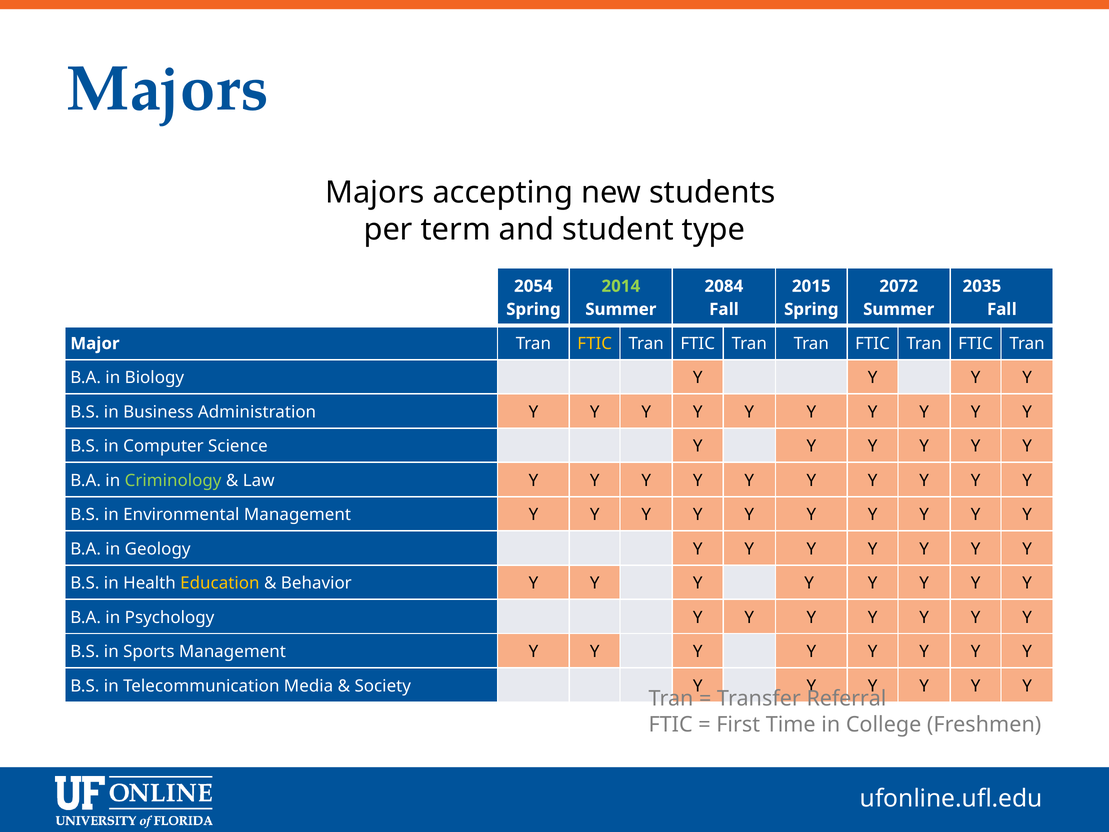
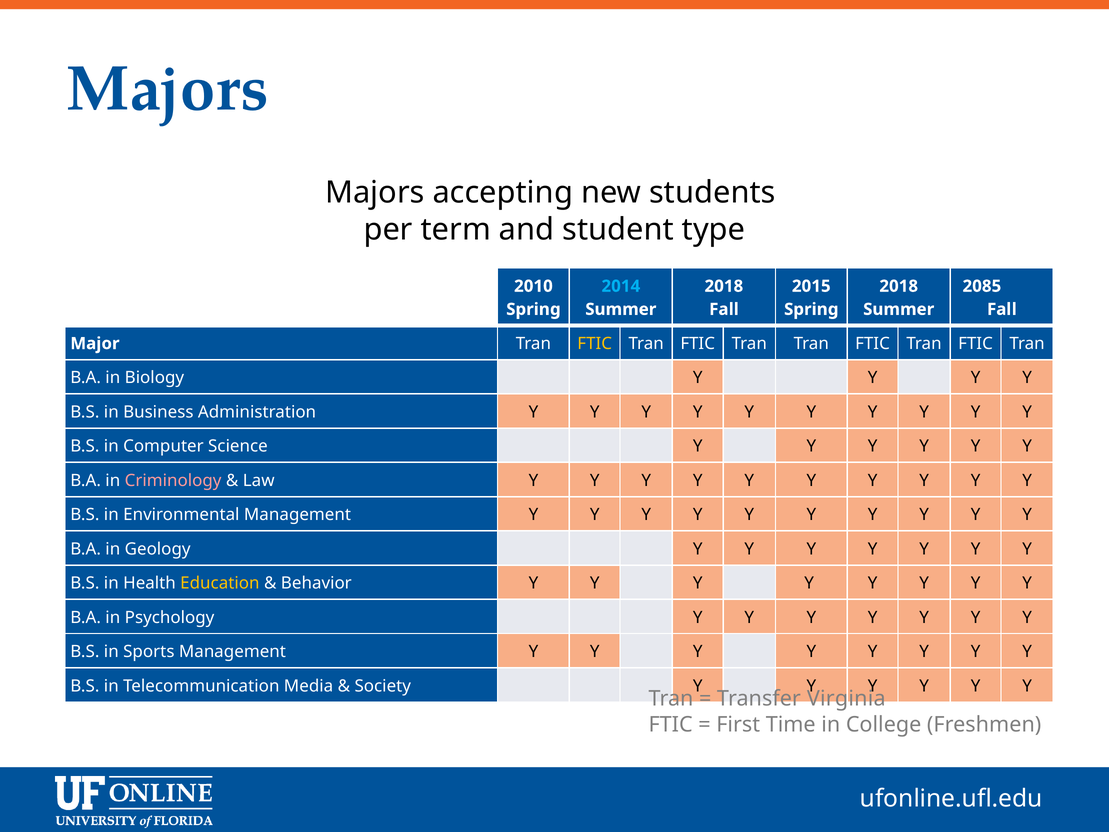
2054: 2054 -> 2010 (533, 286)
2014 colour: light green -> light blue (621, 286)
2084: 2084 -> 2018 (724, 286)
2072: 2072 -> 2018 (899, 286)
2035: 2035 -> 2085 (982, 286)
Criminology colour: light green -> pink (173, 480)
Referral: Referral -> Virginia (846, 698)
